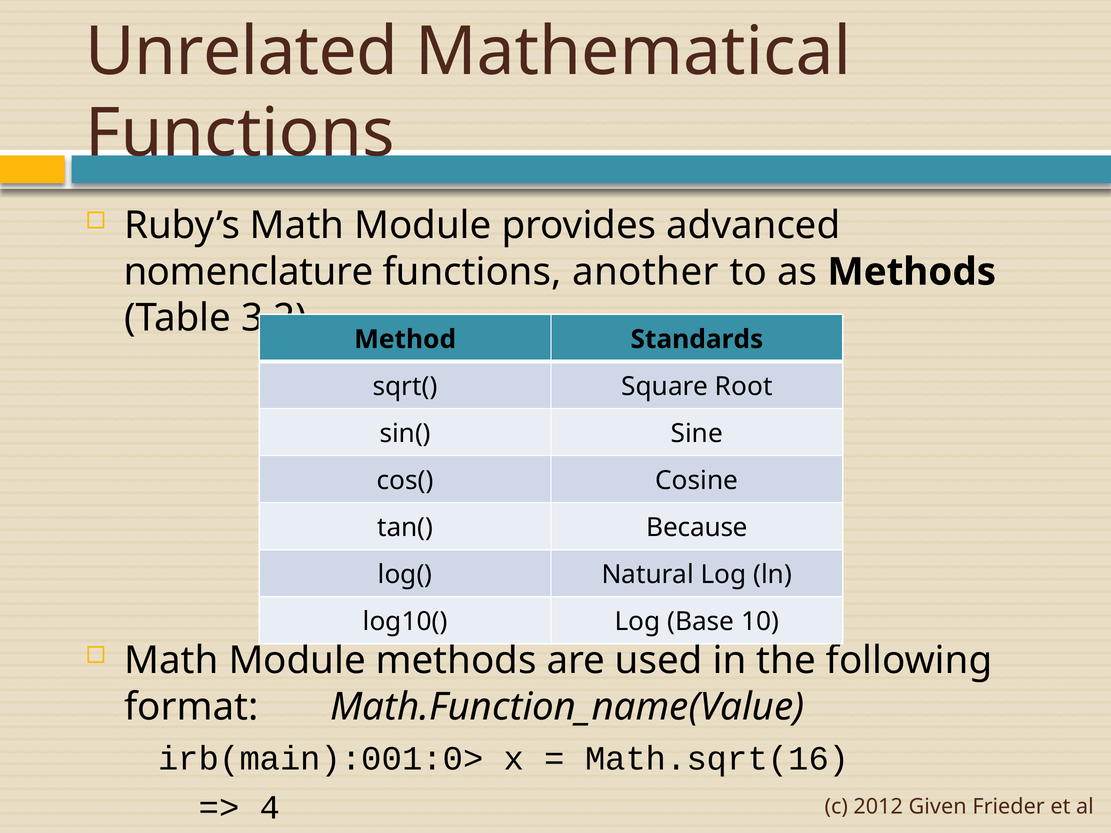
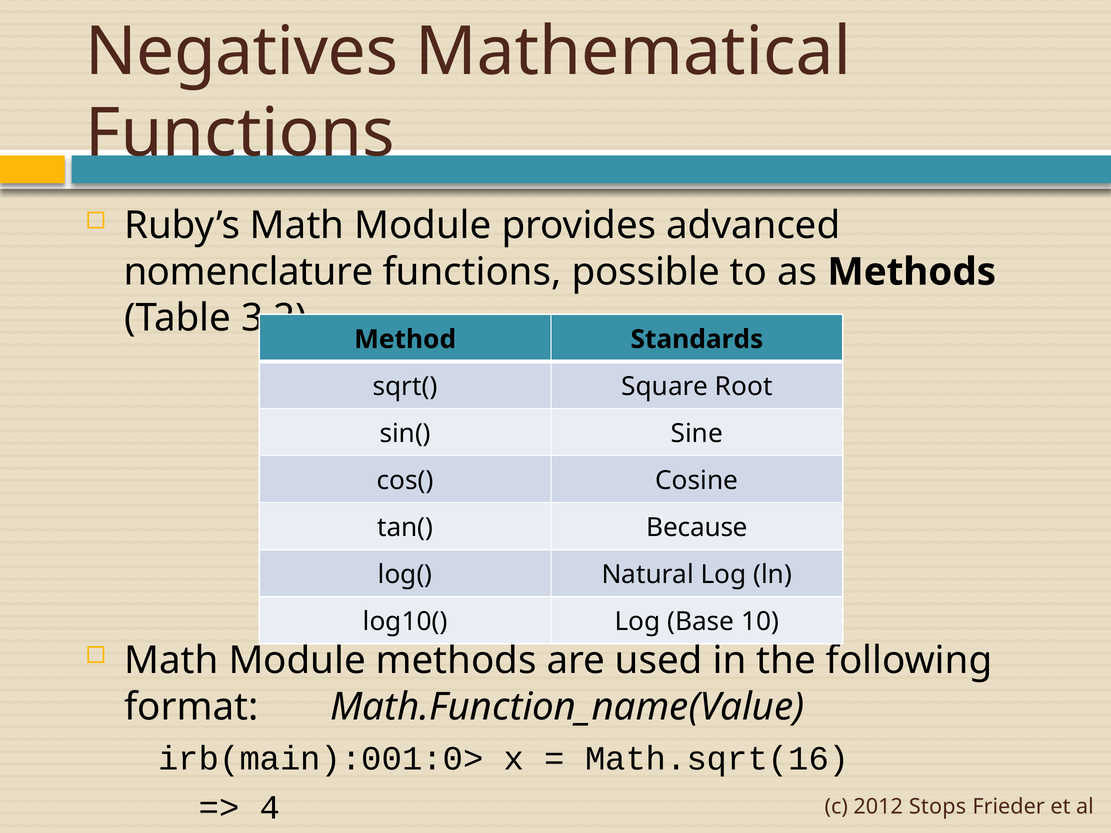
Unrelated: Unrelated -> Negatives (242, 52)
another: another -> possible (646, 272)
Given: Given -> Stops (938, 807)
